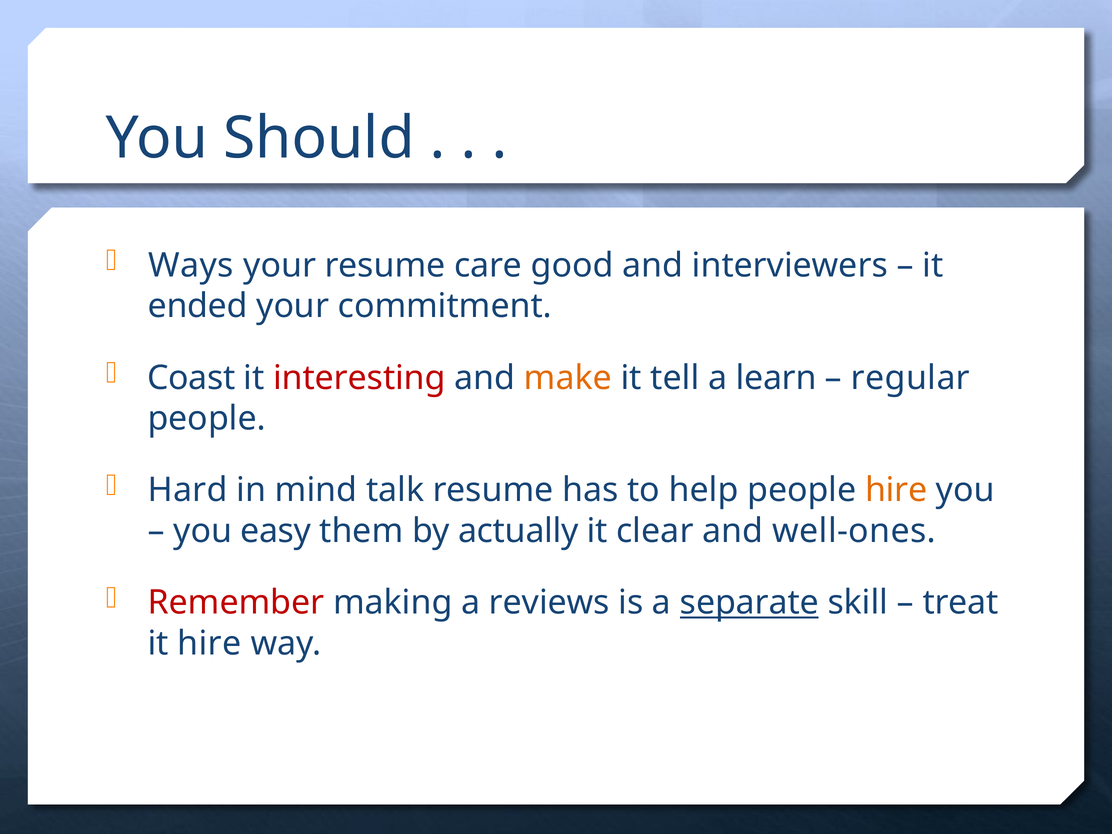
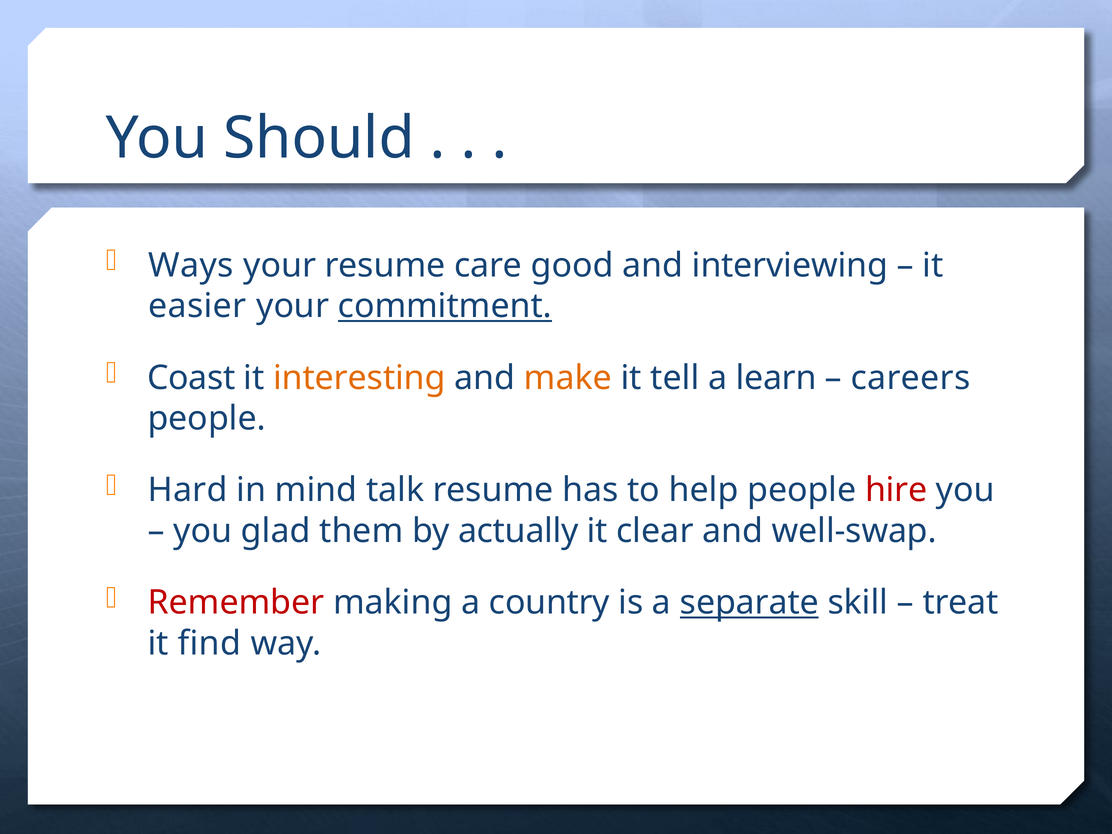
interviewers: interviewers -> interviewing (790, 265)
ended: ended -> easier (197, 306)
commitment underline: none -> present (445, 306)
interesting colour: red -> orange (359, 378)
regular: regular -> careers (910, 378)
hire colour: orange -> red (896, 490)
easy: easy -> glad (276, 531)
well-ones: well-ones -> well-swap (854, 531)
reviews: reviews -> country (549, 603)
it hire: hire -> find (209, 643)
